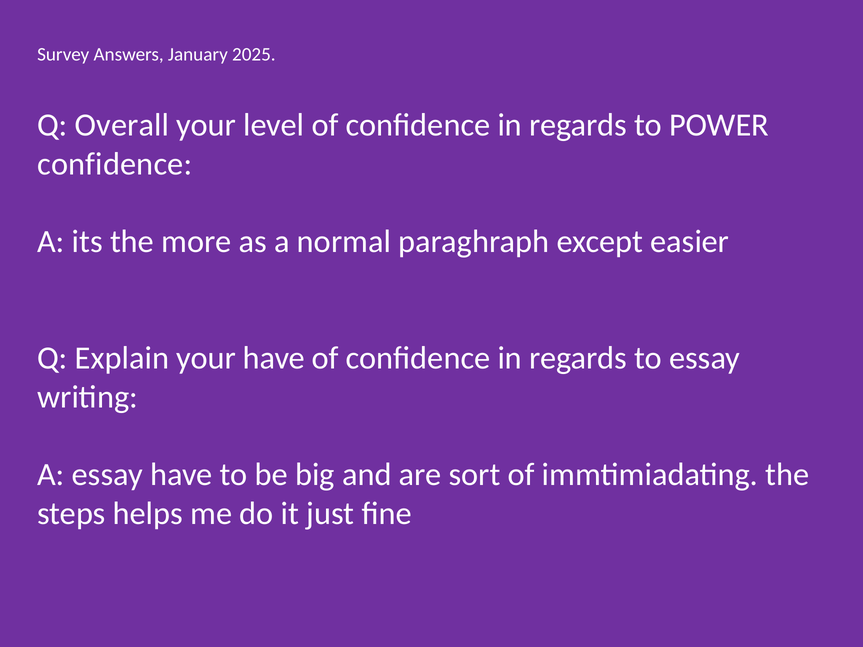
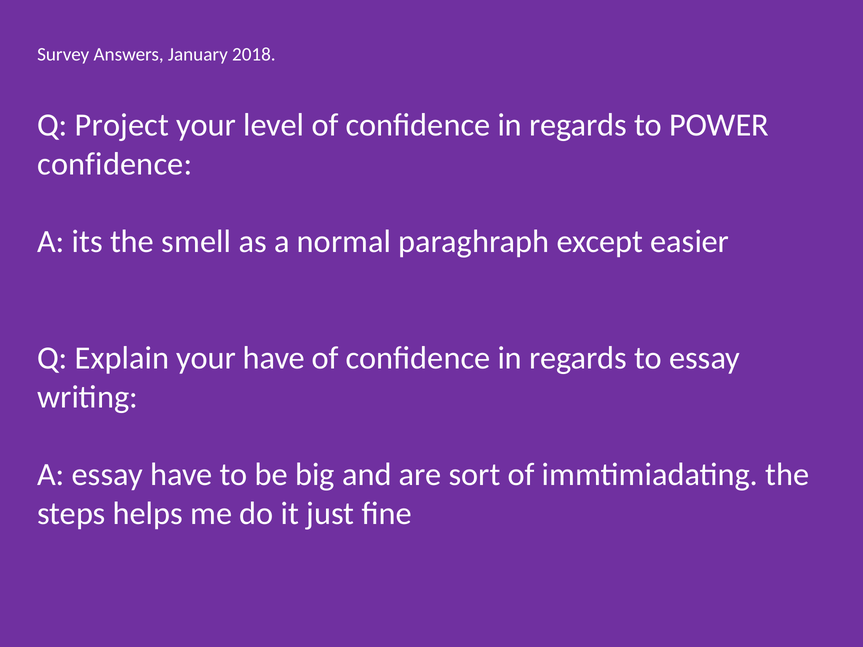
2025: 2025 -> 2018 (254, 54)
Overall: Overall -> Project (122, 125)
more: more -> smell (196, 242)
